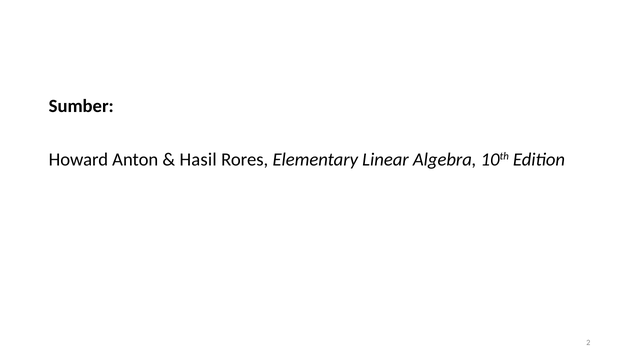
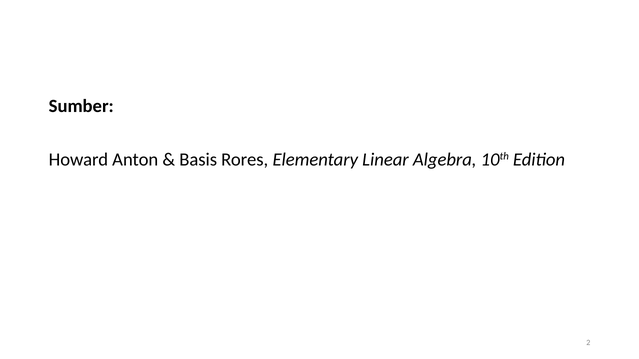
Hasil: Hasil -> Basis (198, 160)
